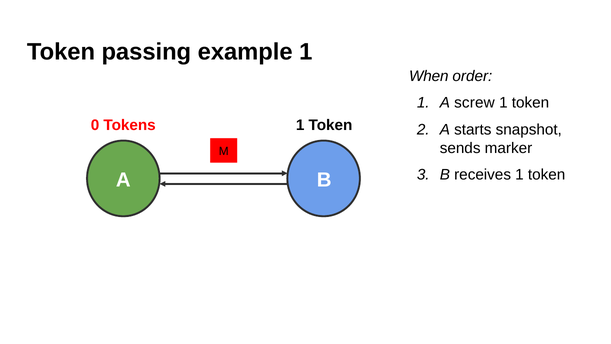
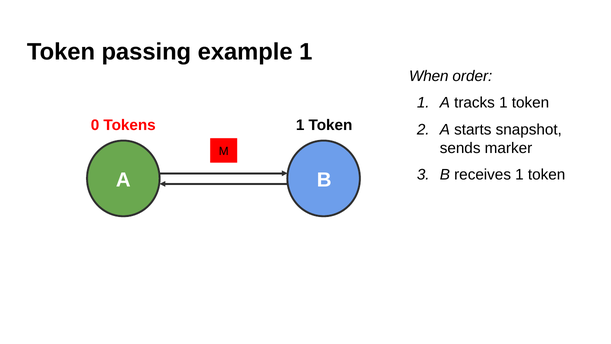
screw: screw -> tracks (475, 103)
